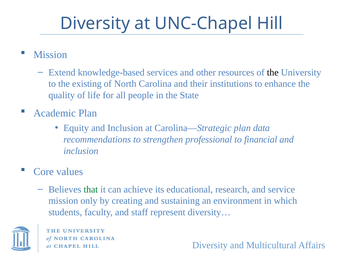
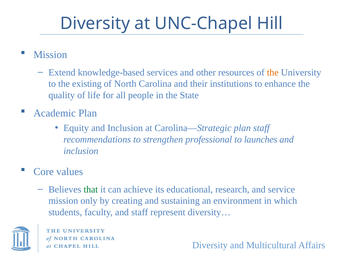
the colour: black -> orange (273, 72)
plan data: data -> staff (261, 128)
financial: financial -> launches (261, 139)
